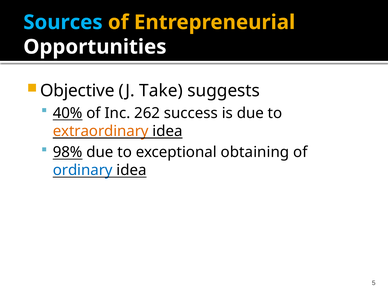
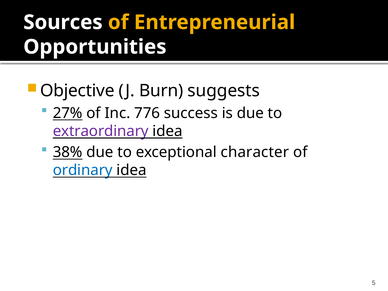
Sources colour: light blue -> white (63, 22)
Take: Take -> Burn (161, 91)
40%: 40% -> 27% (68, 113)
262: 262 -> 776 (147, 113)
extraordinary colour: orange -> purple (101, 131)
98%: 98% -> 38% (68, 152)
obtaining: obtaining -> character (255, 152)
